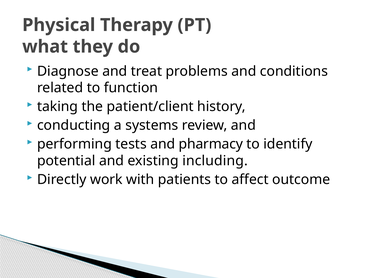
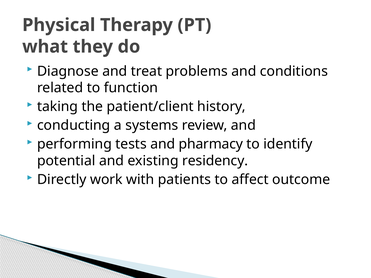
including: including -> residency (215, 161)
